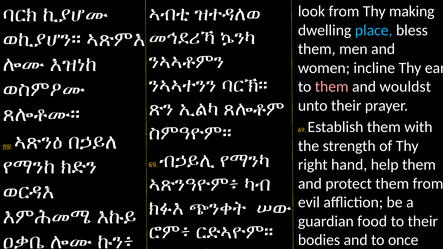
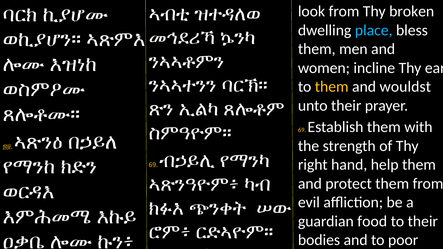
making: making -> broken (412, 12)
them colour: pink -> yellow (332, 87)
once: once -> poor (403, 240)
